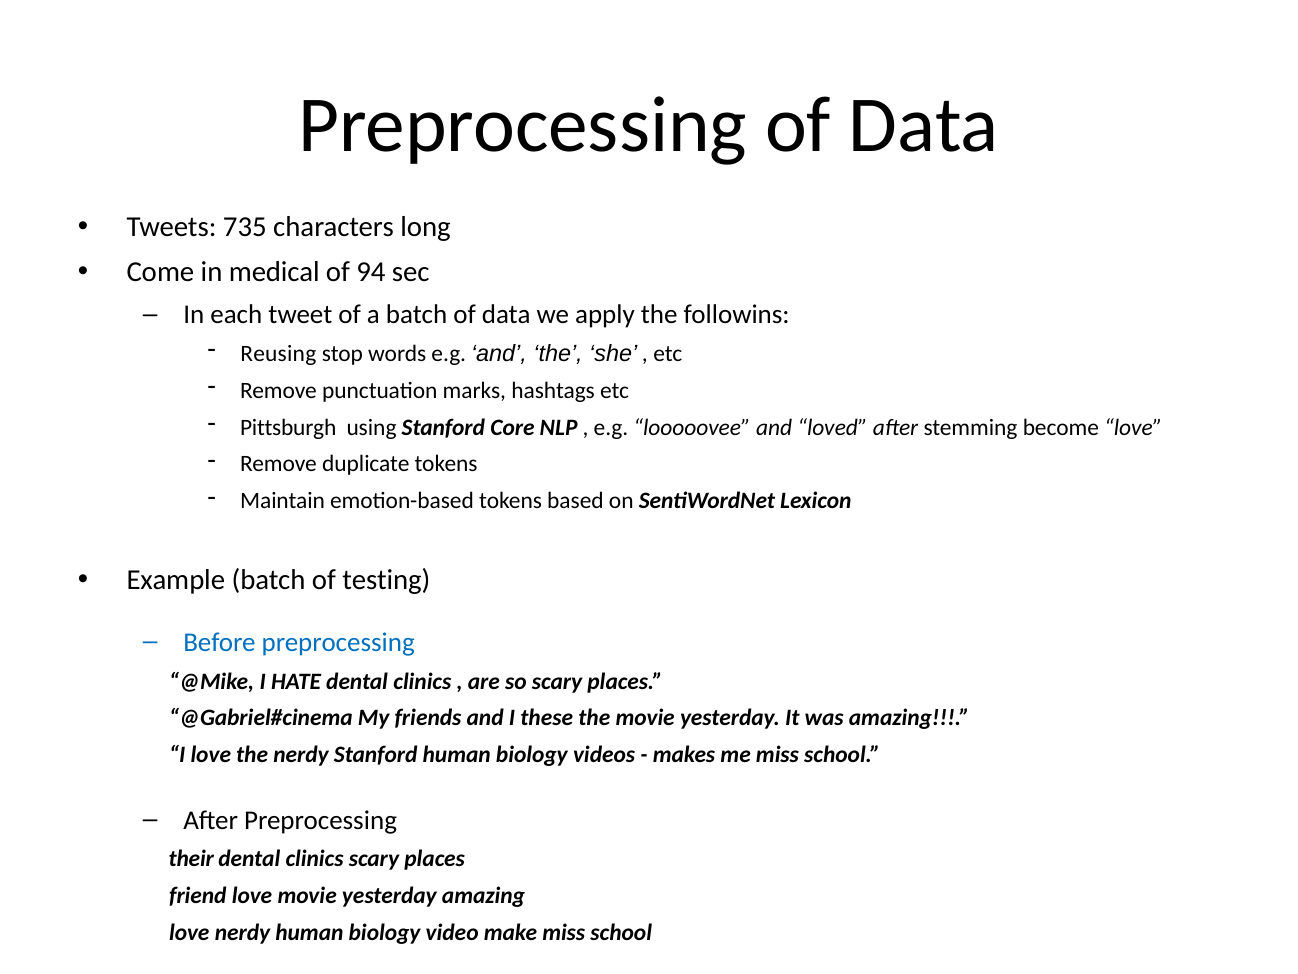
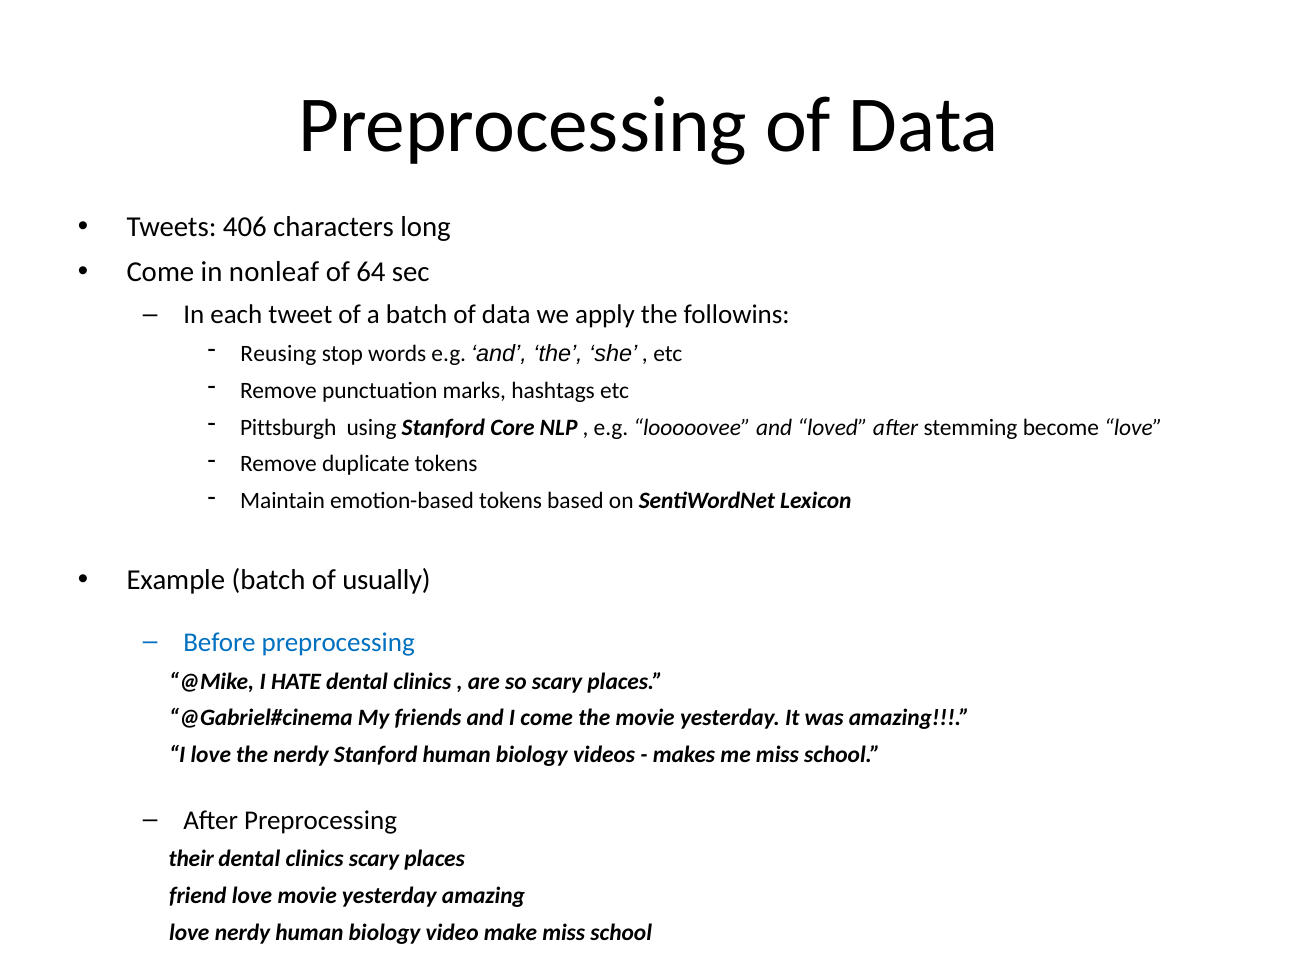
735: 735 -> 406 (245, 227)
medical: medical -> nonleaf (274, 272)
94: 94 -> 64 (371, 272)
testing: testing -> usually (386, 580)
I these: these -> come (547, 718)
